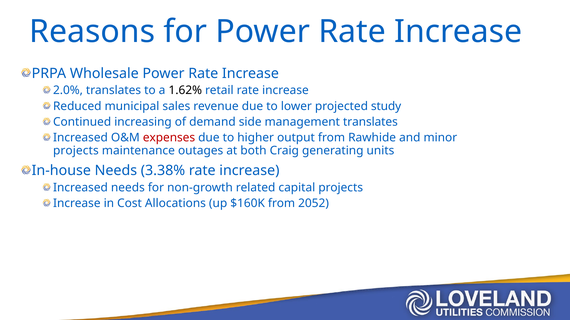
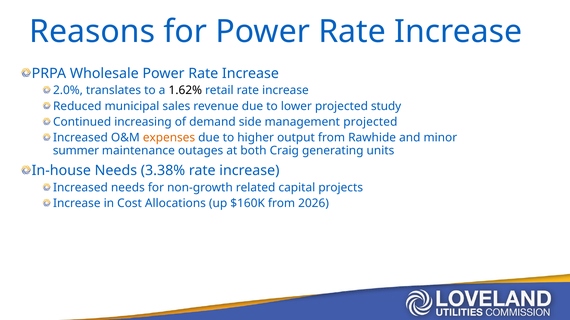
management translates: translates -> projected (370, 122)
expenses colour: red -> orange (169, 138)
projects: projects -> summer (76, 151)
2052: 2052 -> 2026 (314, 204)
